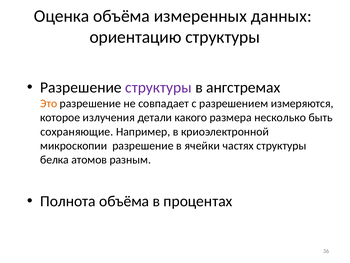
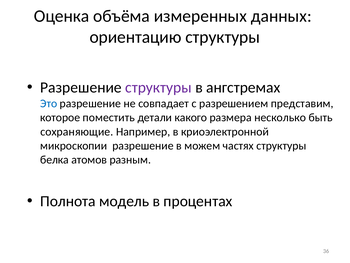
Это colour: orange -> blue (49, 103)
измеряются: измеряются -> представим (302, 103)
излучения: излучения -> поместить (109, 117)
ячейки: ячейки -> можем (202, 145)
Полнота объёма: объёма -> модель (124, 201)
